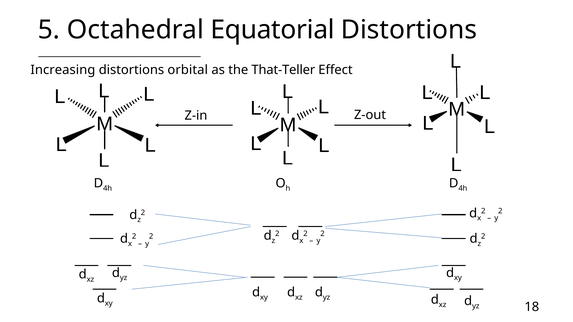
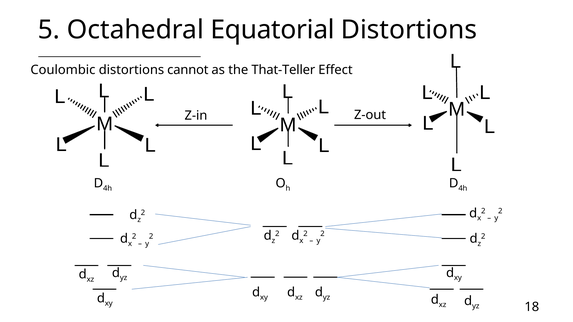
Increasing: Increasing -> Coulombic (63, 70)
orbital: orbital -> cannot (188, 70)
